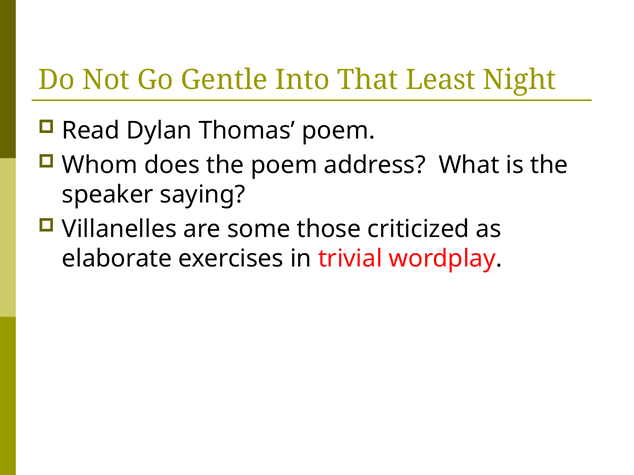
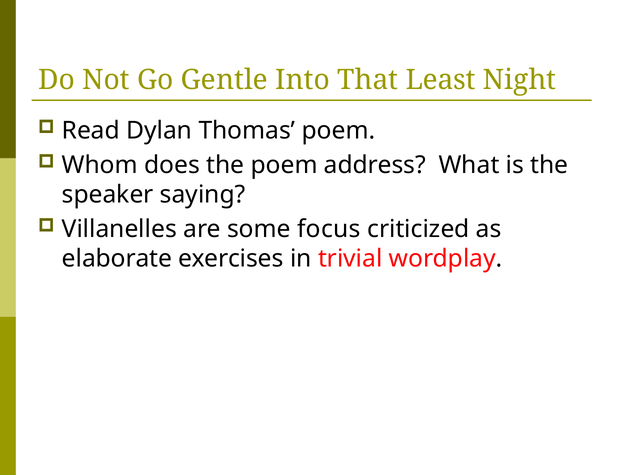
those: those -> focus (329, 229)
